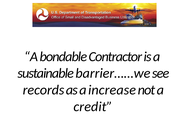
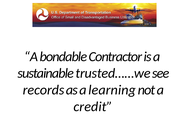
barrier……we: barrier……we -> trusted……we (113, 74)
increase: increase -> learning (112, 90)
